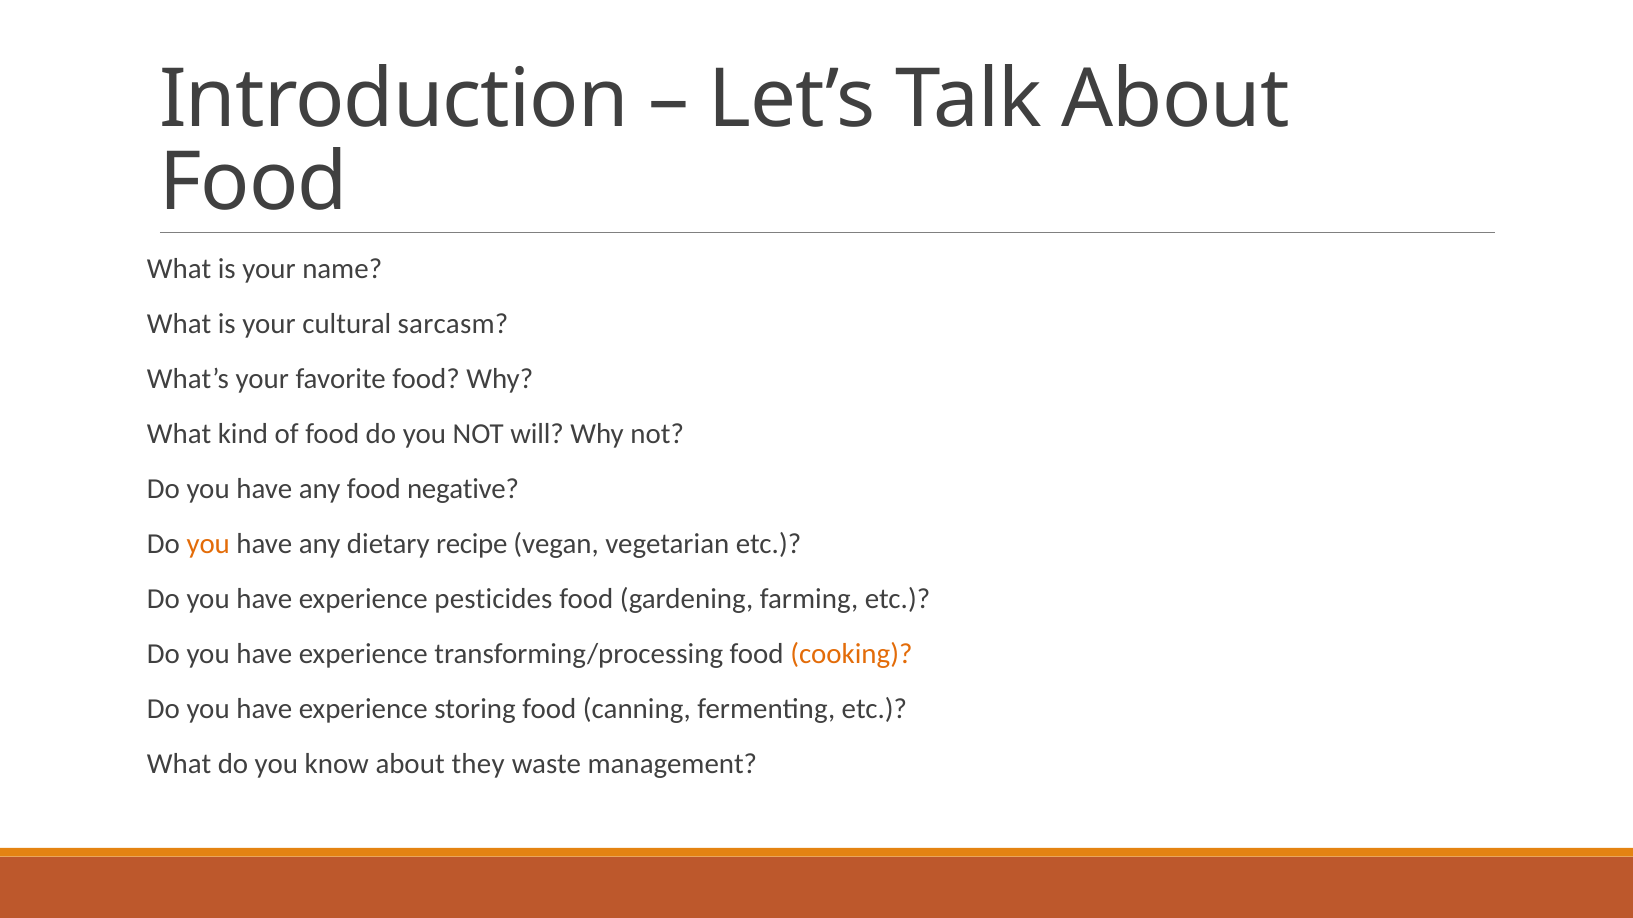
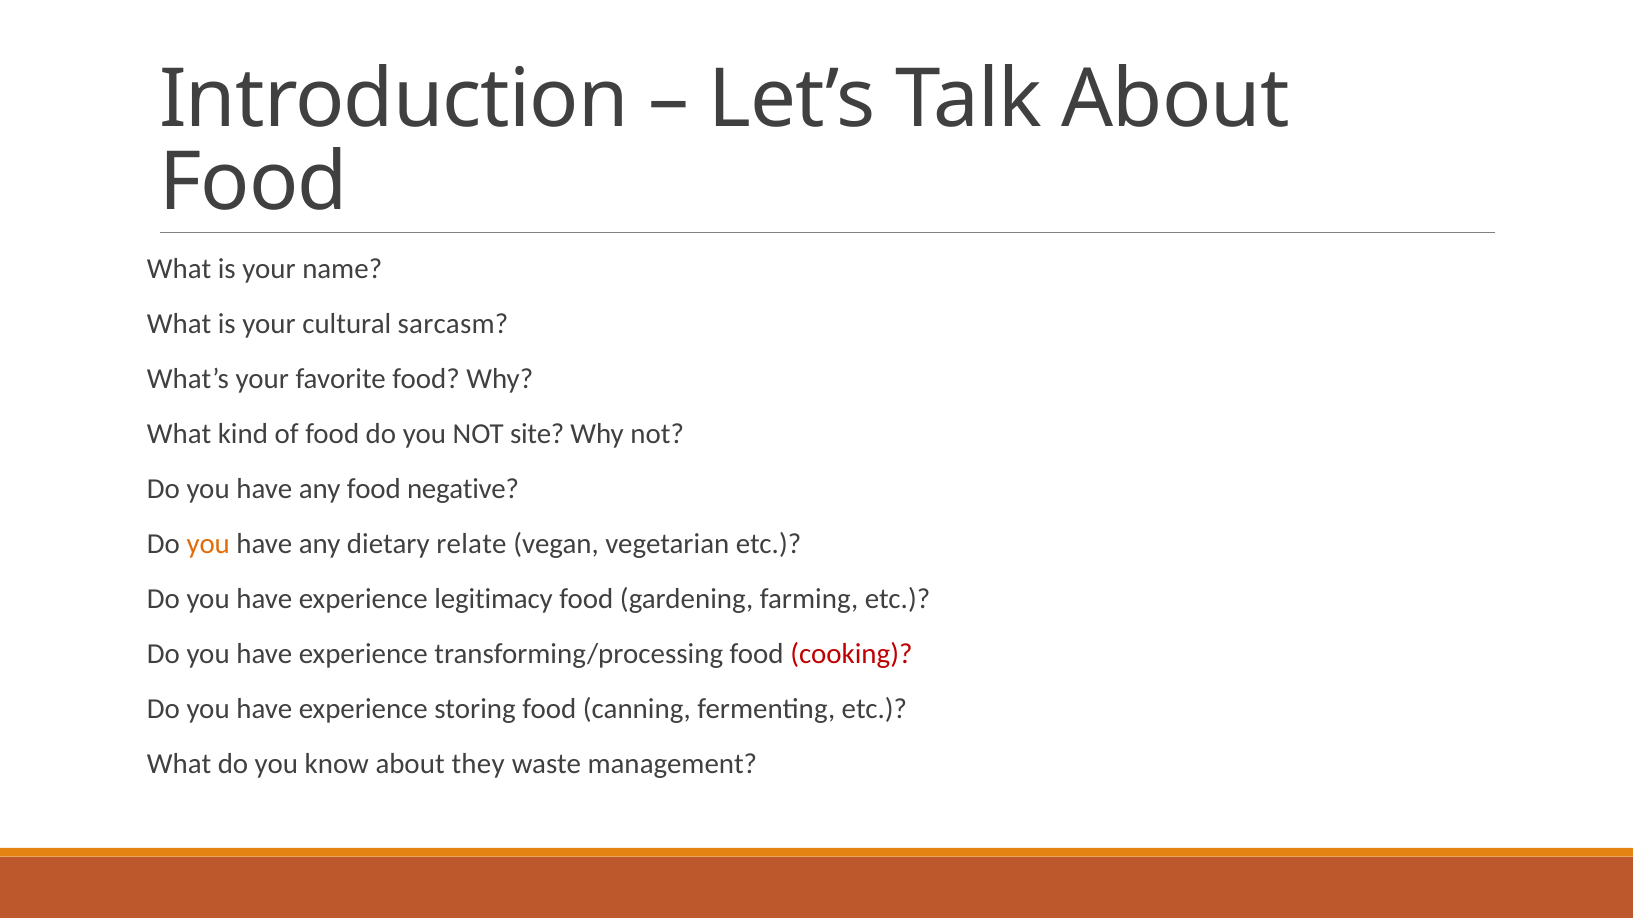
will: will -> site (537, 434)
recipe: recipe -> relate (471, 544)
pesticides: pesticides -> legitimacy (494, 599)
cooking colour: orange -> red (851, 654)
